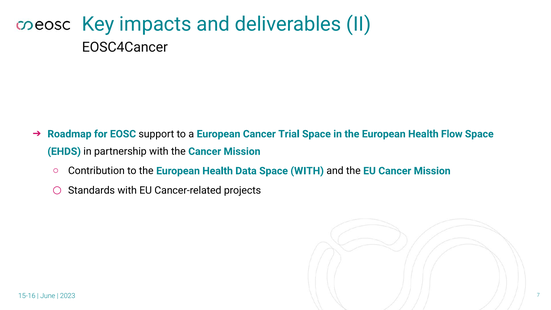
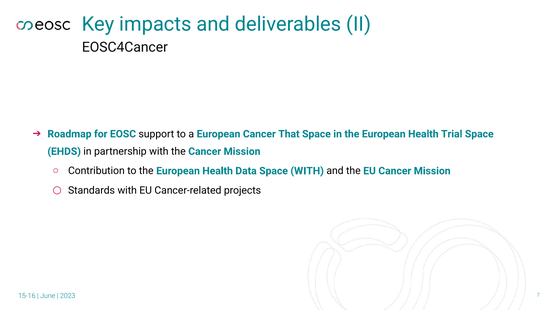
Trial: Trial -> That (289, 134)
Flow: Flow -> Trial (452, 134)
